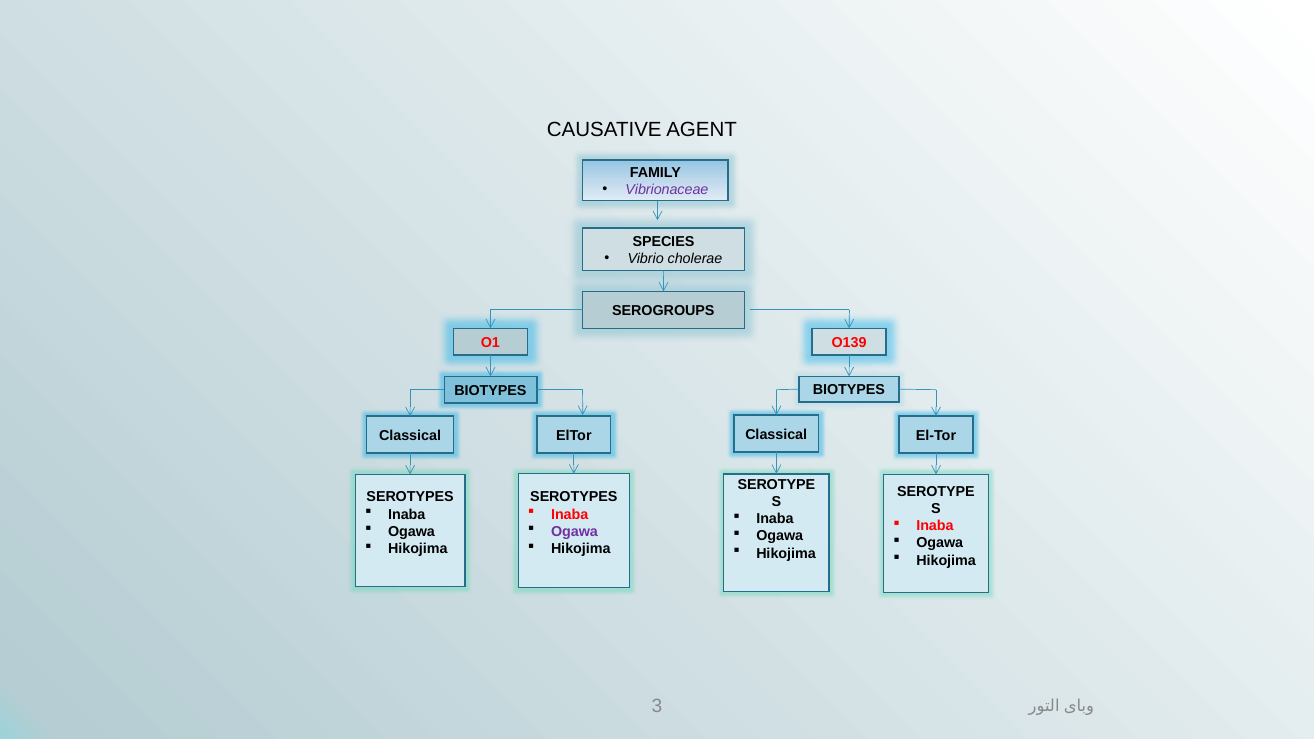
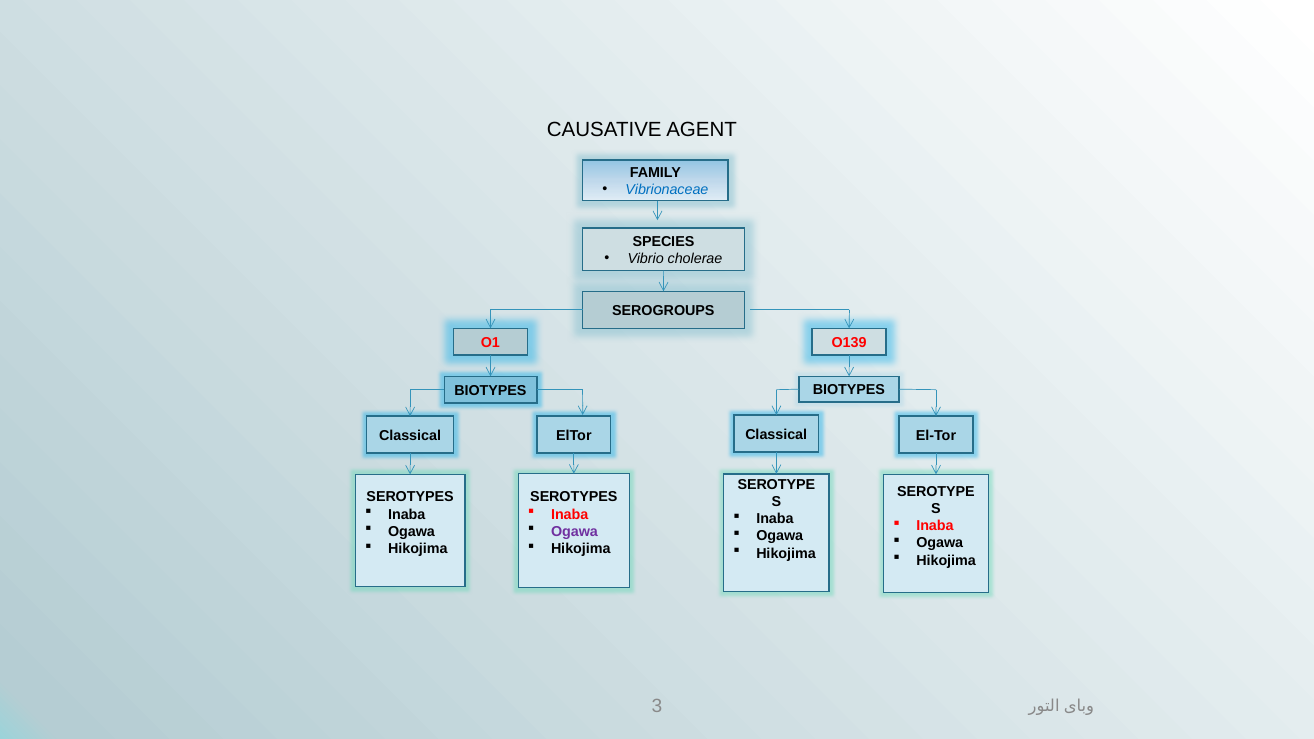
Vibrionaceae colour: purple -> blue (667, 190)
